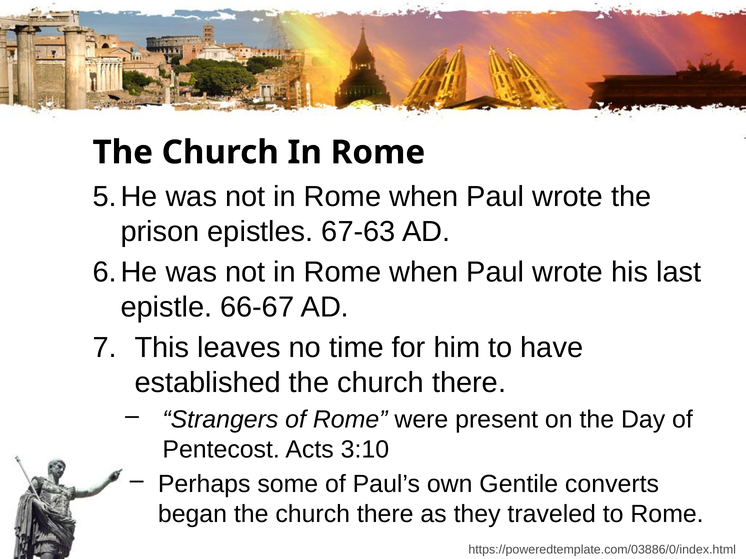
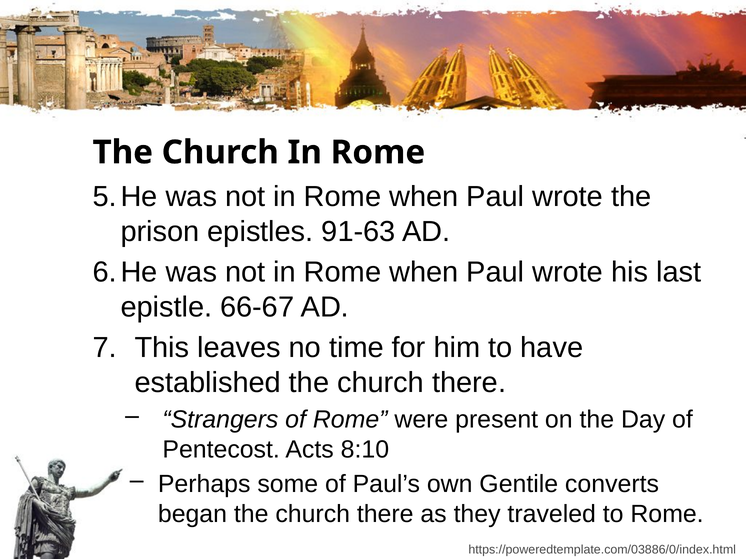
67-63: 67-63 -> 91-63 (359, 232)
3:10: 3:10 -> 8:10 (365, 450)
